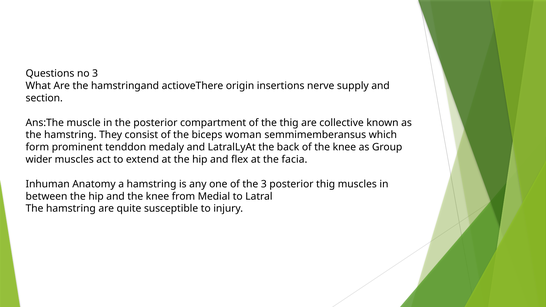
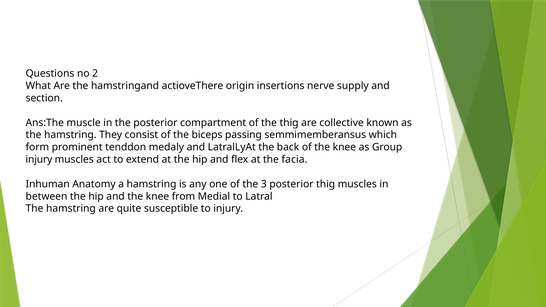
no 3: 3 -> 2 (95, 74)
woman: woman -> passing (243, 135)
wider: wider -> injury (39, 160)
